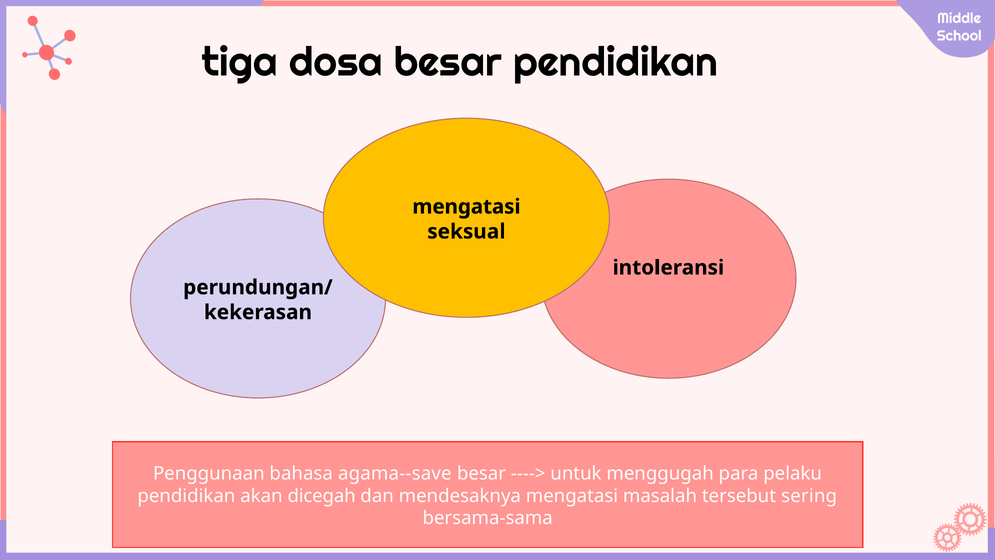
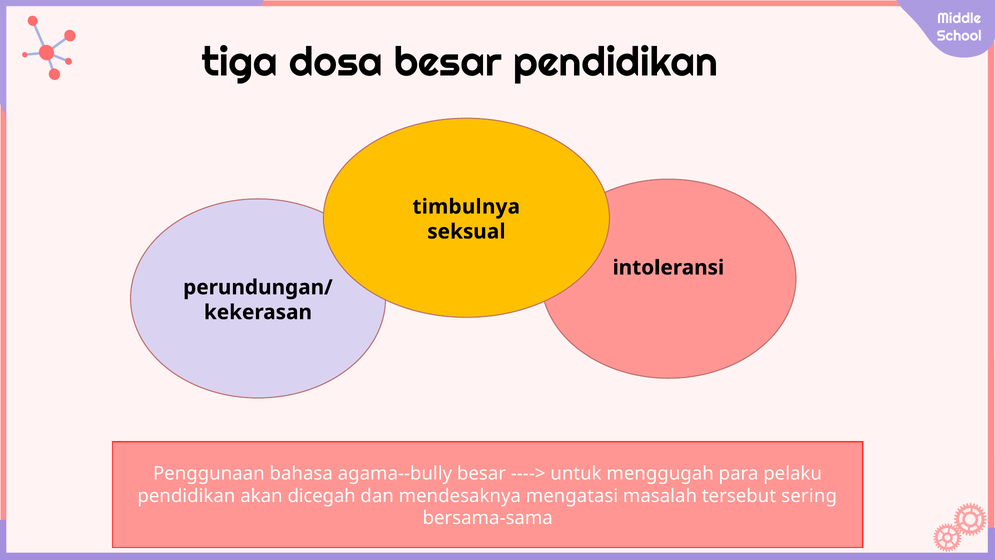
mengatasi: mengatasi -> timbulnya (466, 207)
agama--save: agama--save -> agama--bully (395, 473)
